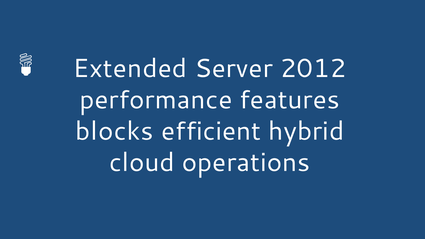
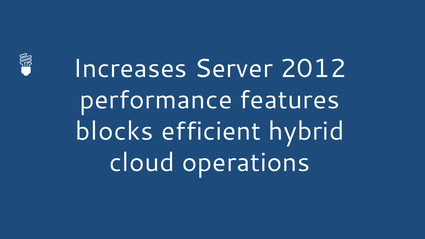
Extended: Extended -> Increases (130, 69)
